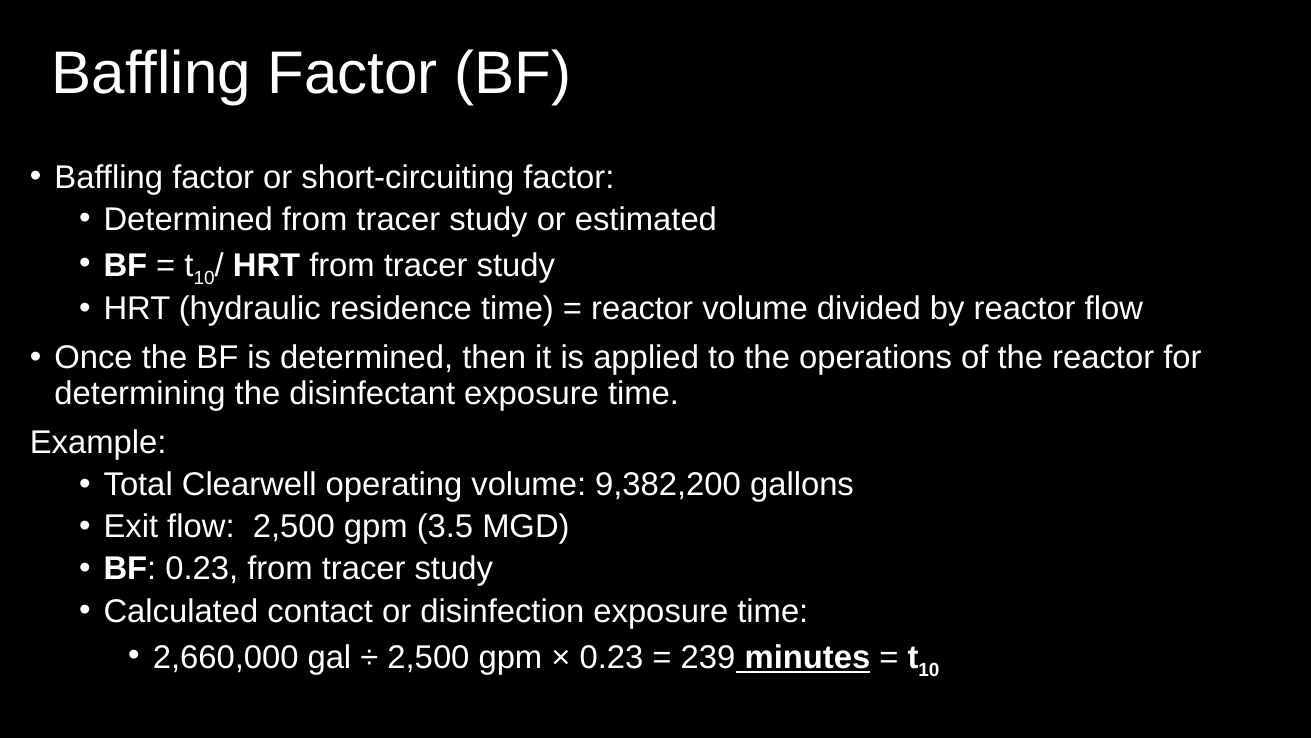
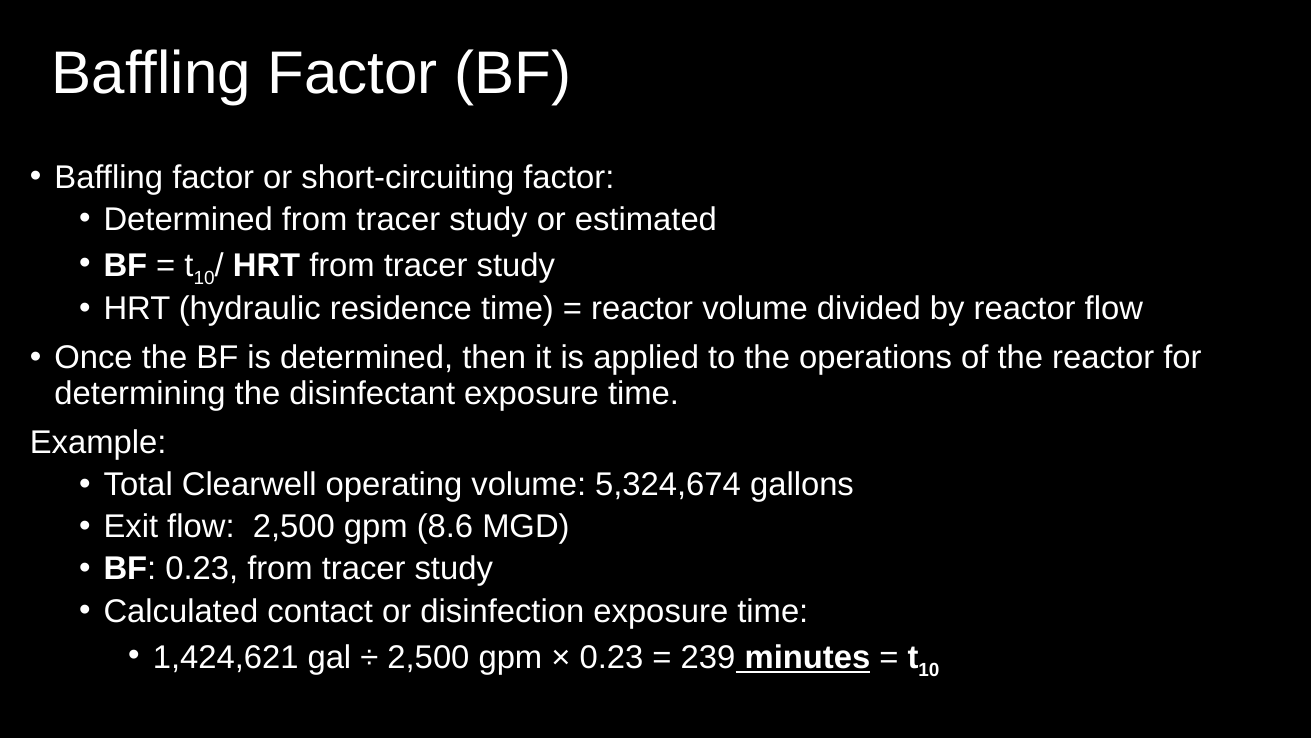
9,382,200: 9,382,200 -> 5,324,674 (668, 484)
3.5: 3.5 -> 8.6 (445, 526)
2,660,000: 2,660,000 -> 1,424,621 (226, 657)
